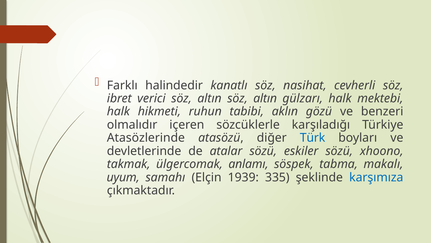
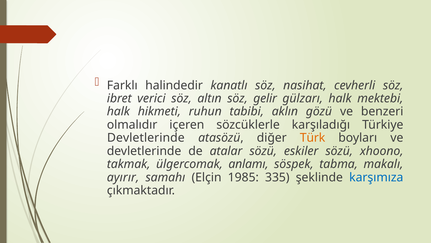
altın söz altın: altın -> gelir (265, 98)
Atasözlerinde: Atasözlerinde -> Devletlerinde (146, 138)
Türk colour: blue -> orange (313, 138)
uyum: uyum -> ayırır (123, 177)
1939: 1939 -> 1985 (243, 177)
